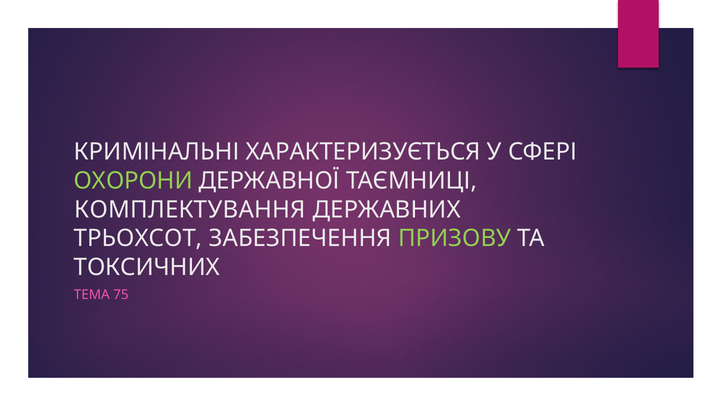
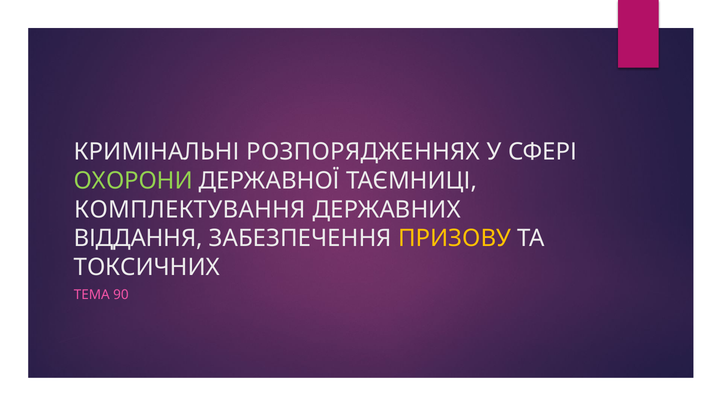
ХАРАКТЕРИЗУЄТЬСЯ: ХАРАКТЕРИЗУЄТЬСЯ -> РОЗПОРЯДЖЕННЯХ (363, 152)
ТРЬОХСОТ: ТРЬОХСОТ -> ВІДДАННЯ (138, 239)
ПРИЗОВУ colour: light green -> yellow (455, 239)
75: 75 -> 90 (121, 295)
